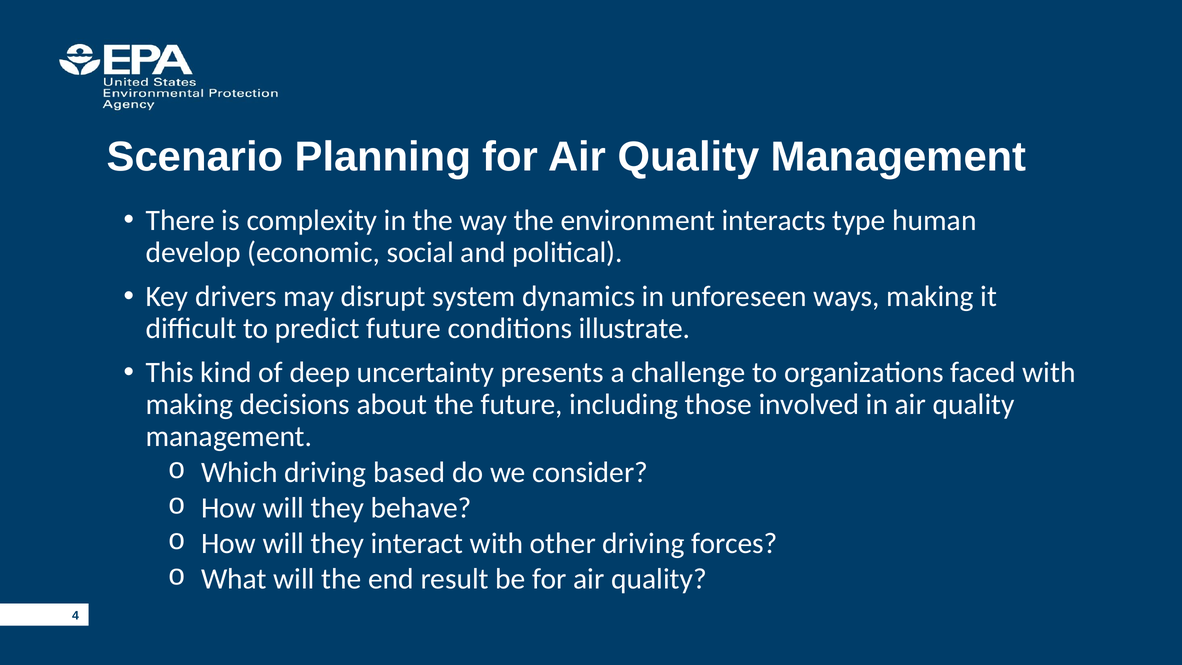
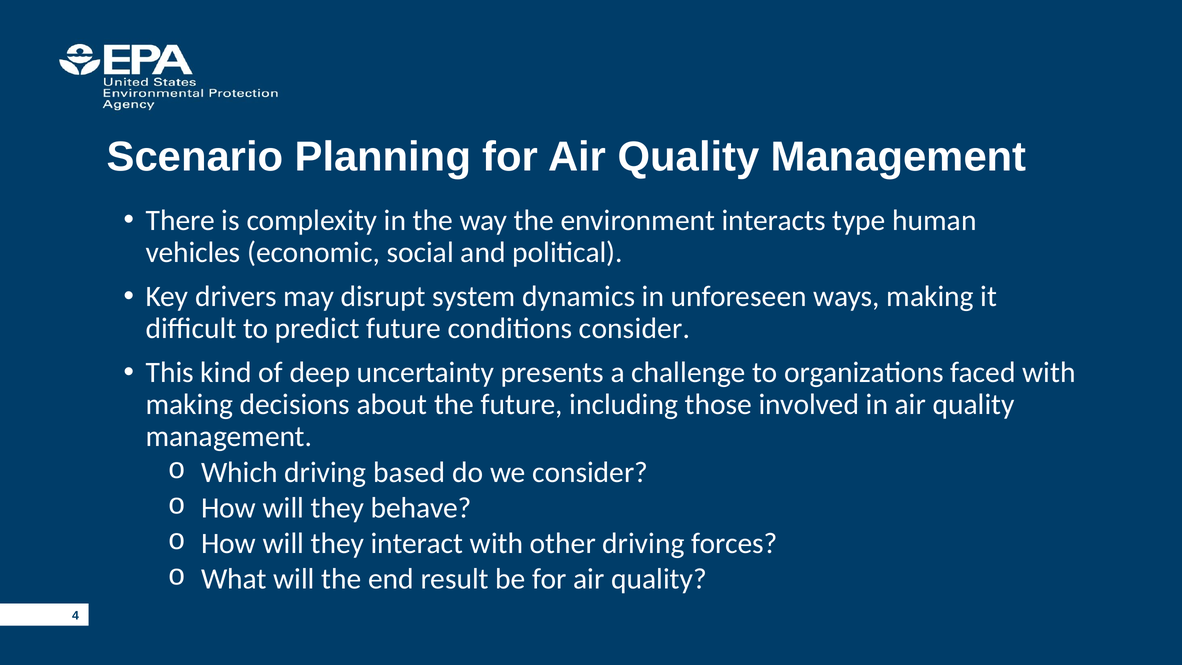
develop: develop -> vehicles (193, 252)
conditions illustrate: illustrate -> consider (634, 328)
